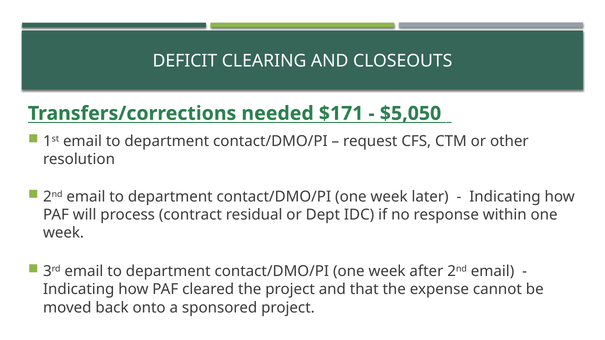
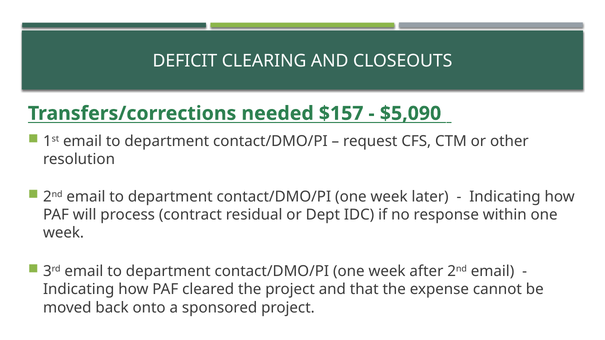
$171: $171 -> $157 (341, 114)
$5,050: $5,050 -> $5,090 (411, 114)
